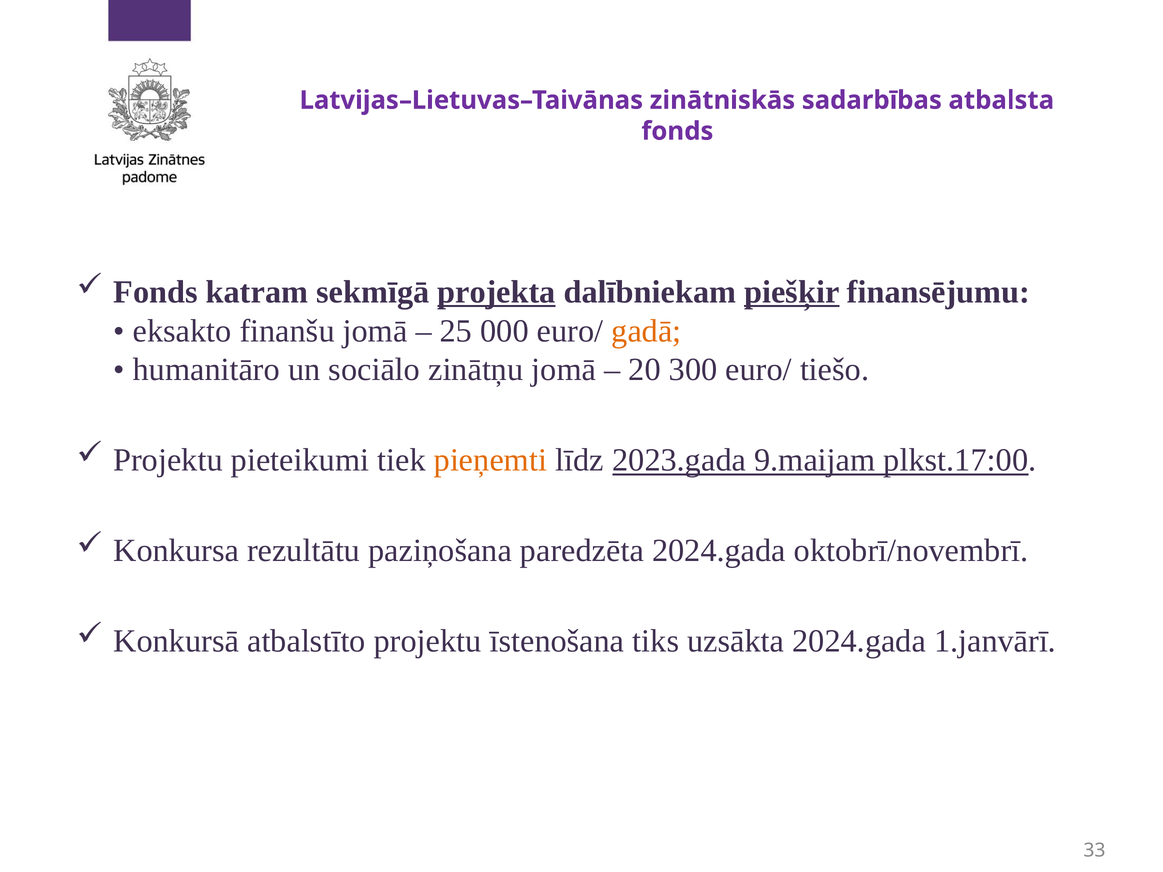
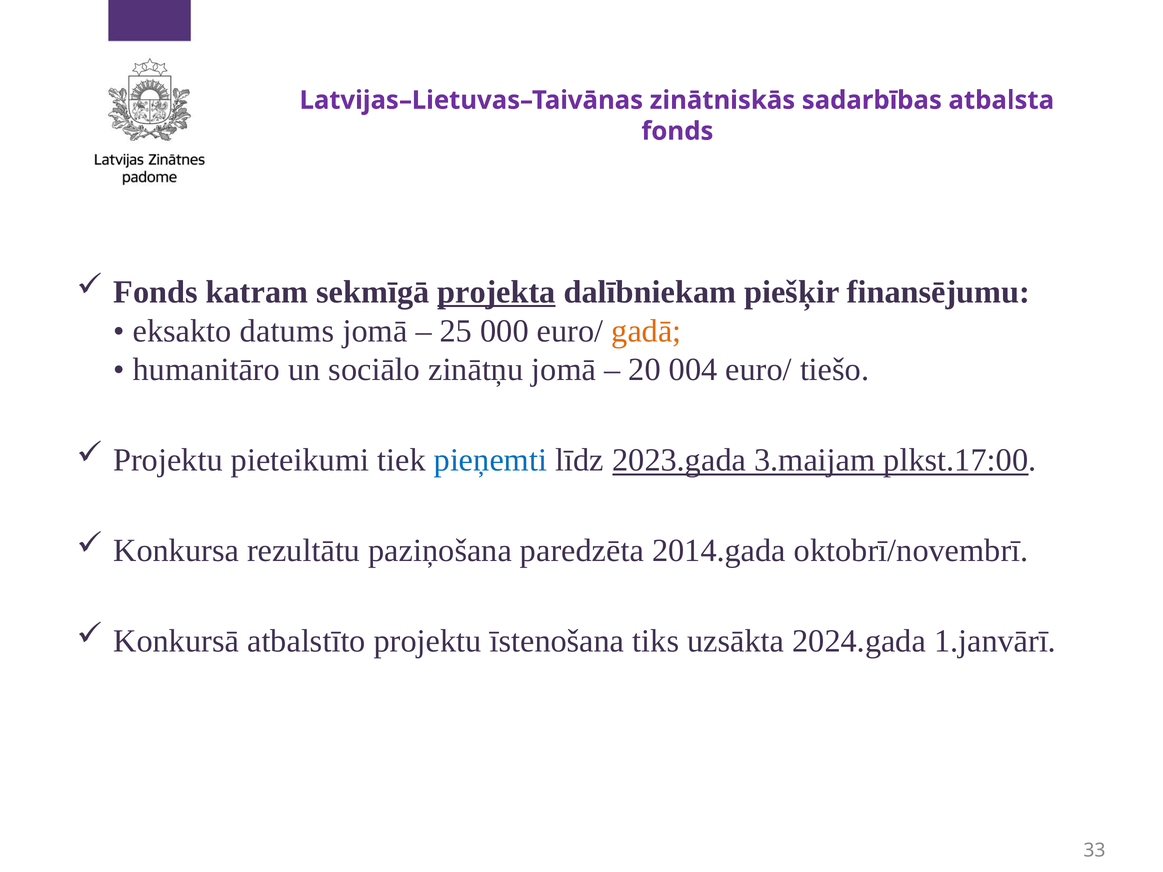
piešķir underline: present -> none (792, 292)
finanšu: finanšu -> datums (287, 331)
300: 300 -> 004 (693, 370)
pieņemti colour: orange -> blue (490, 460)
9.maijam: 9.maijam -> 3.maijam (815, 460)
paredzēta 2024.gada: 2024.gada -> 2014.gada (719, 551)
